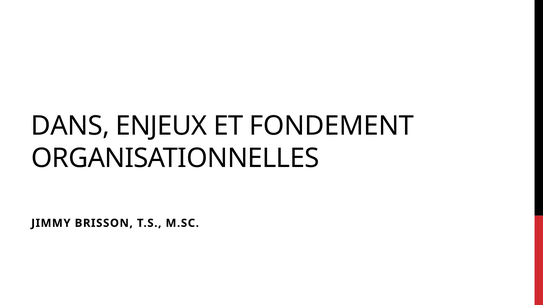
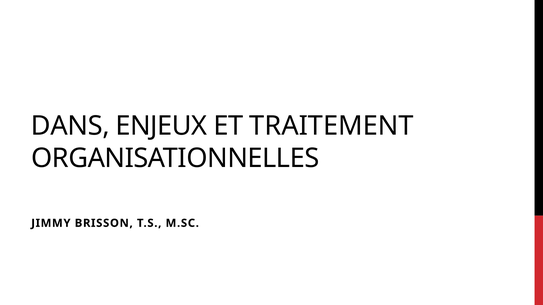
FONDEMENT: FONDEMENT -> TRAITEMENT (332, 126)
